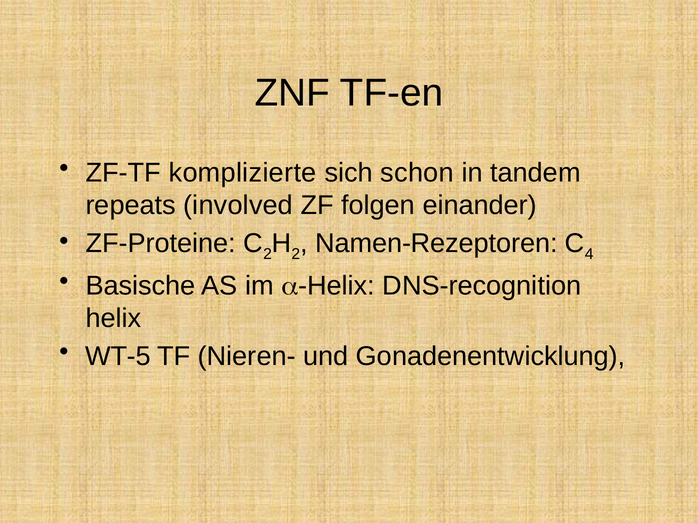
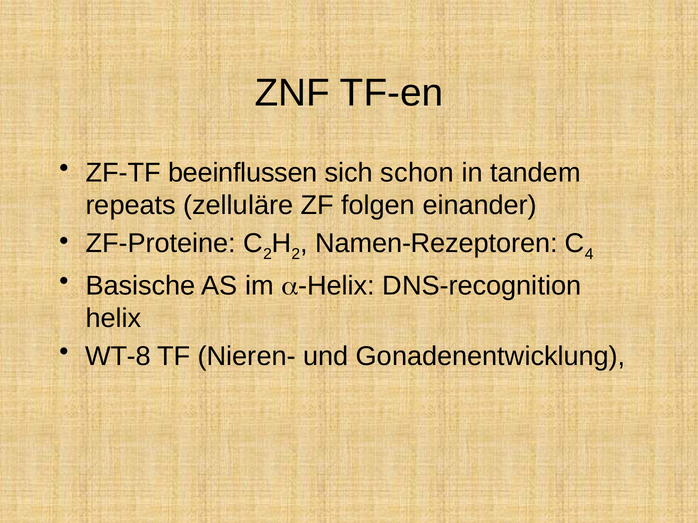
komplizierte: komplizierte -> beeinflussen (243, 173)
involved: involved -> zelluläre (238, 205)
WT-5: WT-5 -> WT-8 (118, 357)
